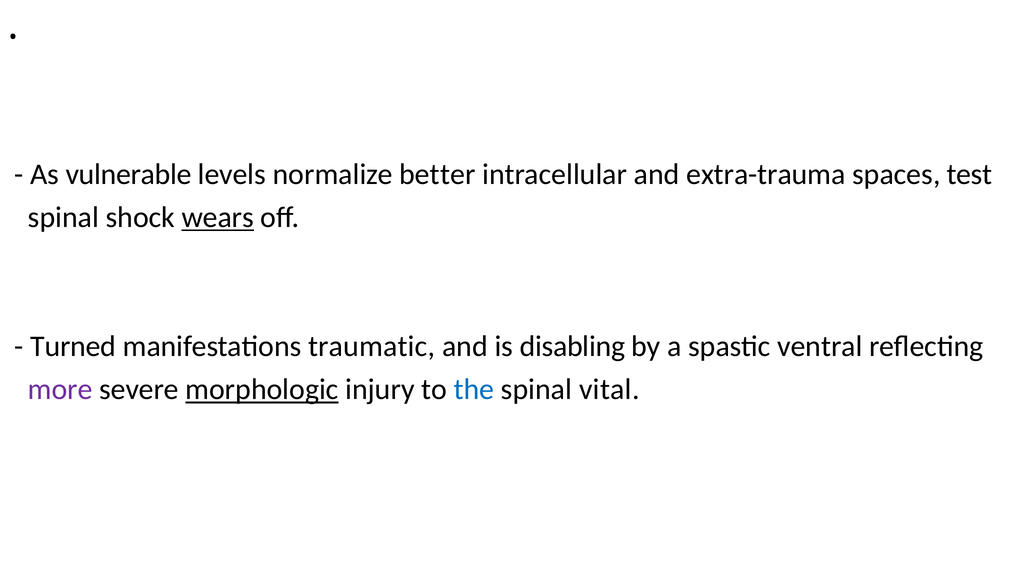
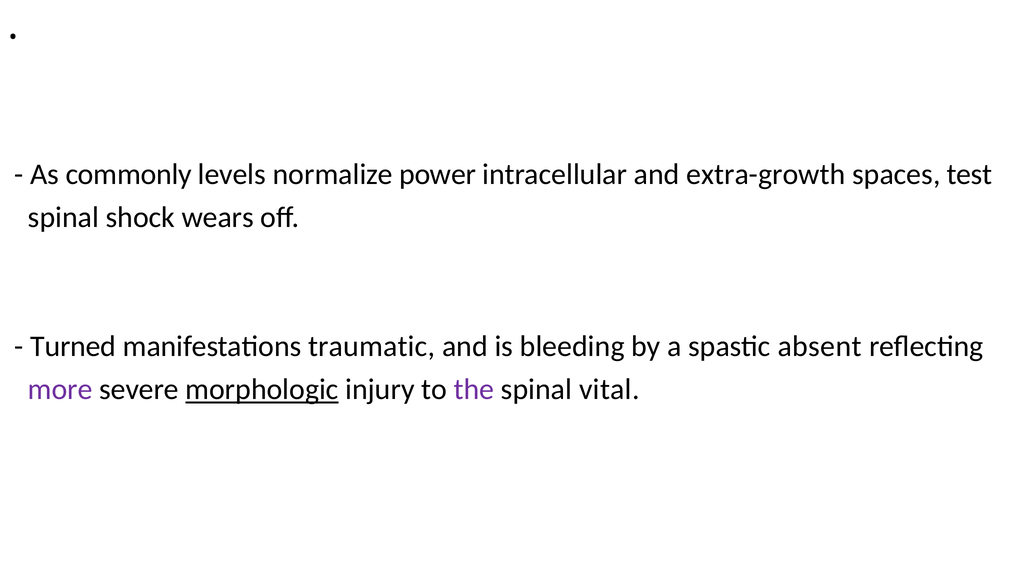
vulnerable: vulnerable -> commonly (129, 174)
better: better -> power (438, 174)
extra-trauma: extra-trauma -> extra-growth (766, 174)
wears underline: present -> none (218, 218)
disabling: disabling -> bleeding (572, 347)
ventral: ventral -> absent (820, 347)
the colour: blue -> purple (474, 390)
